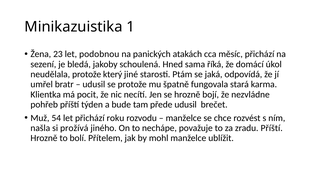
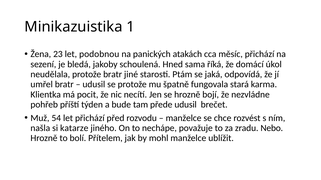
protože který: který -> bratr (113, 74)
roku: roku -> před (116, 118)
prožívá: prožívá -> katarze (74, 128)
zradu Příští: Příští -> Nebo (272, 128)
